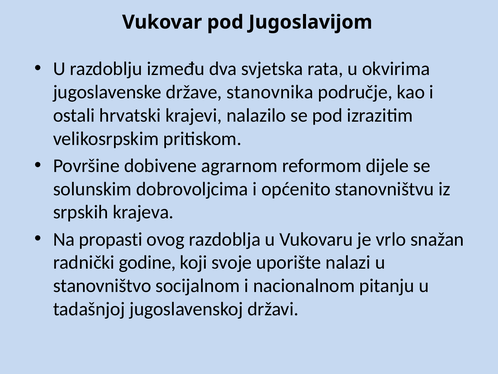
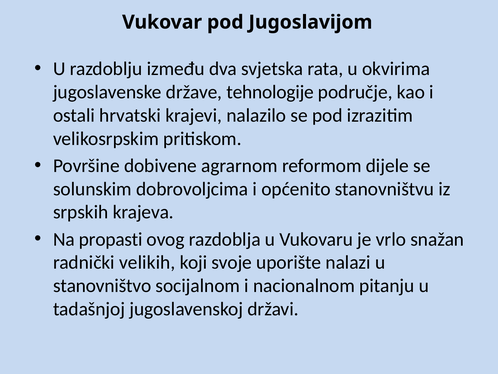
stanovnika: stanovnika -> tehnologije (270, 92)
godine: godine -> velikih (147, 262)
